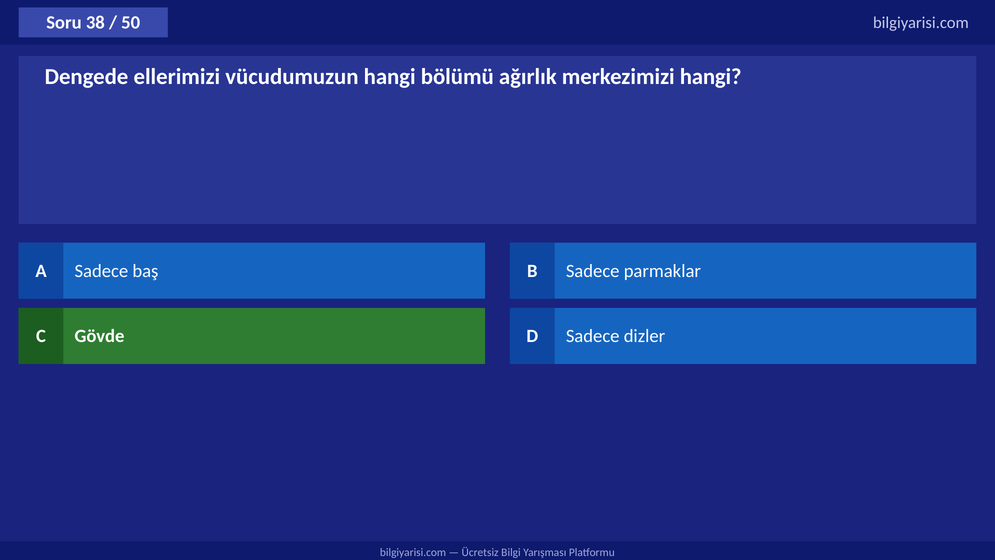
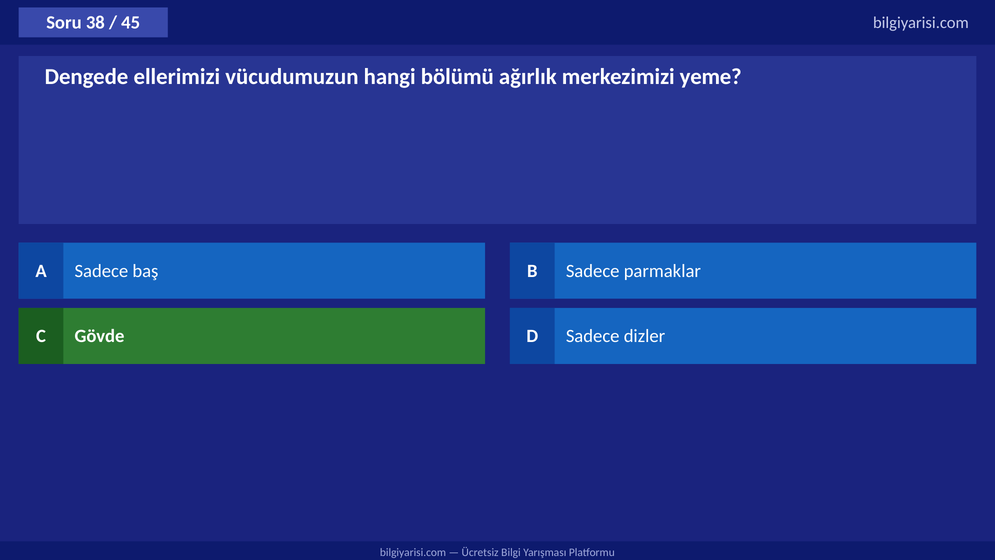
50: 50 -> 45 (131, 23)
merkezimizi hangi: hangi -> yeme (711, 77)
